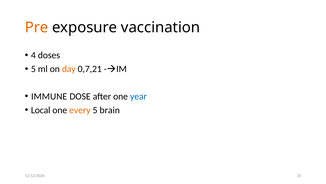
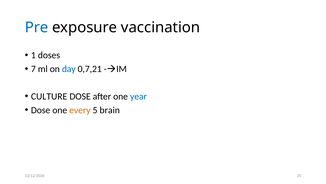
Pre colour: orange -> blue (37, 27)
4: 4 -> 1 (33, 55)
5: 5 -> 7 (33, 69)
day colour: orange -> blue (69, 69)
IMMUNE: IMMUNE -> CULTURE (49, 96)
Local: Local -> Dose (41, 110)
